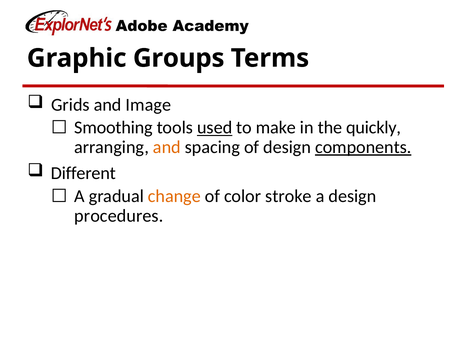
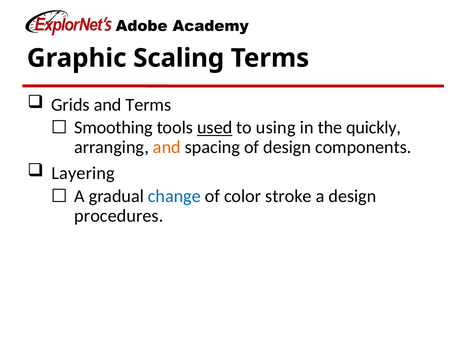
Groups: Groups -> Scaling (179, 58)
and Image: Image -> Terms (148, 105)
make: make -> using (276, 128)
components underline: present -> none (363, 147)
Different: Different -> Layering (83, 173)
change colour: orange -> blue (174, 196)
